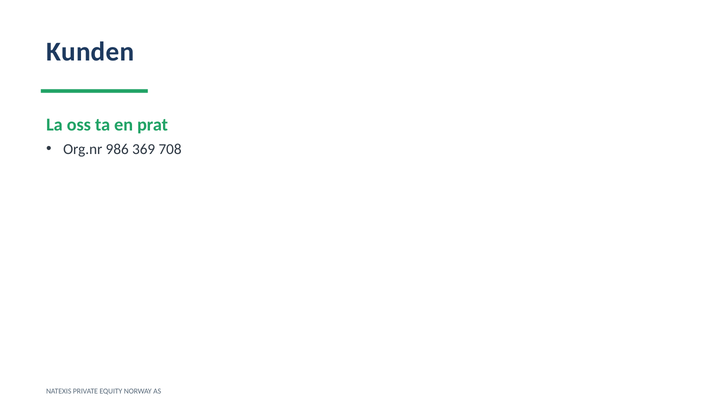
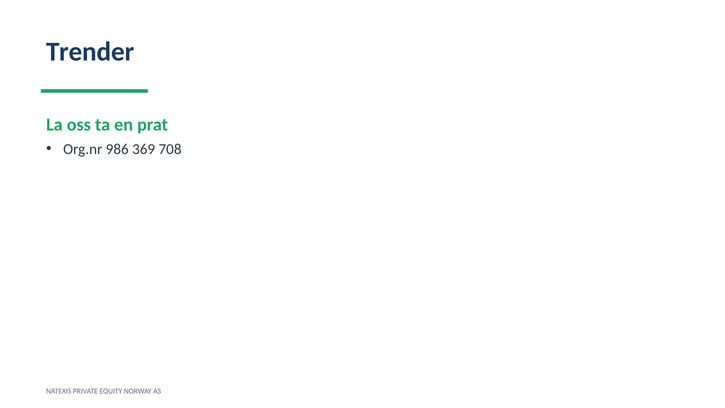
Kunden: Kunden -> Trender (90, 52)
